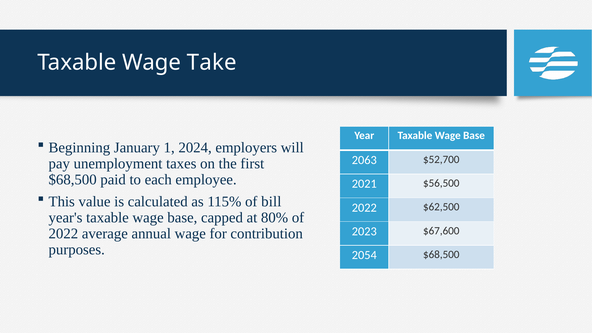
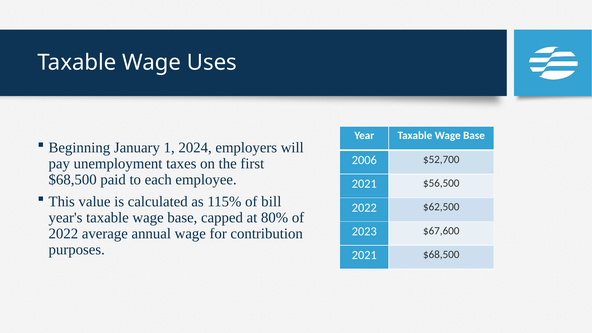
Take: Take -> Uses (212, 63)
2063: 2063 -> 2006 (364, 160)
2054: 2054 -> 2021 (364, 255)
